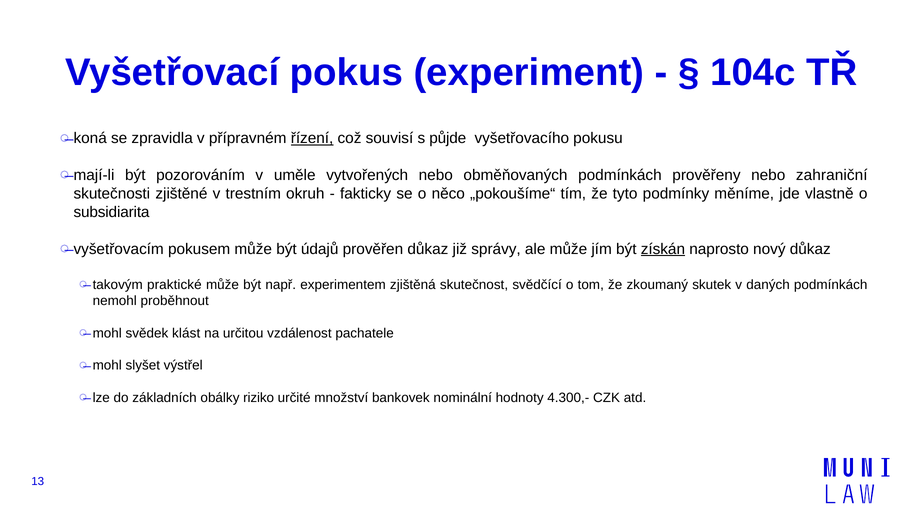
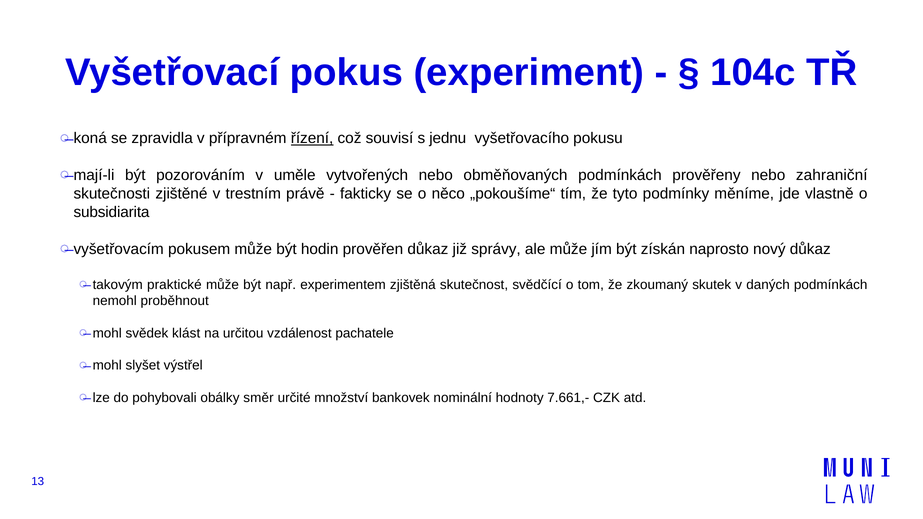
půjde: půjde -> jednu (448, 138)
okruh: okruh -> právě (305, 194)
údajů: údajů -> hodin (320, 249)
získán underline: present -> none (663, 249)
základních: základních -> pohybovali (164, 398)
riziko: riziko -> směr (259, 398)
4.300,-: 4.300,- -> 7.661,- (568, 398)
